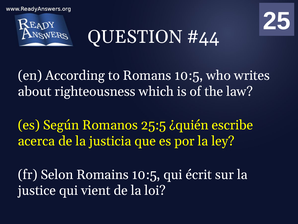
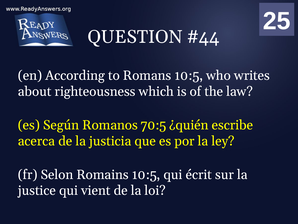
25:5: 25:5 -> 70:5 (154, 125)
